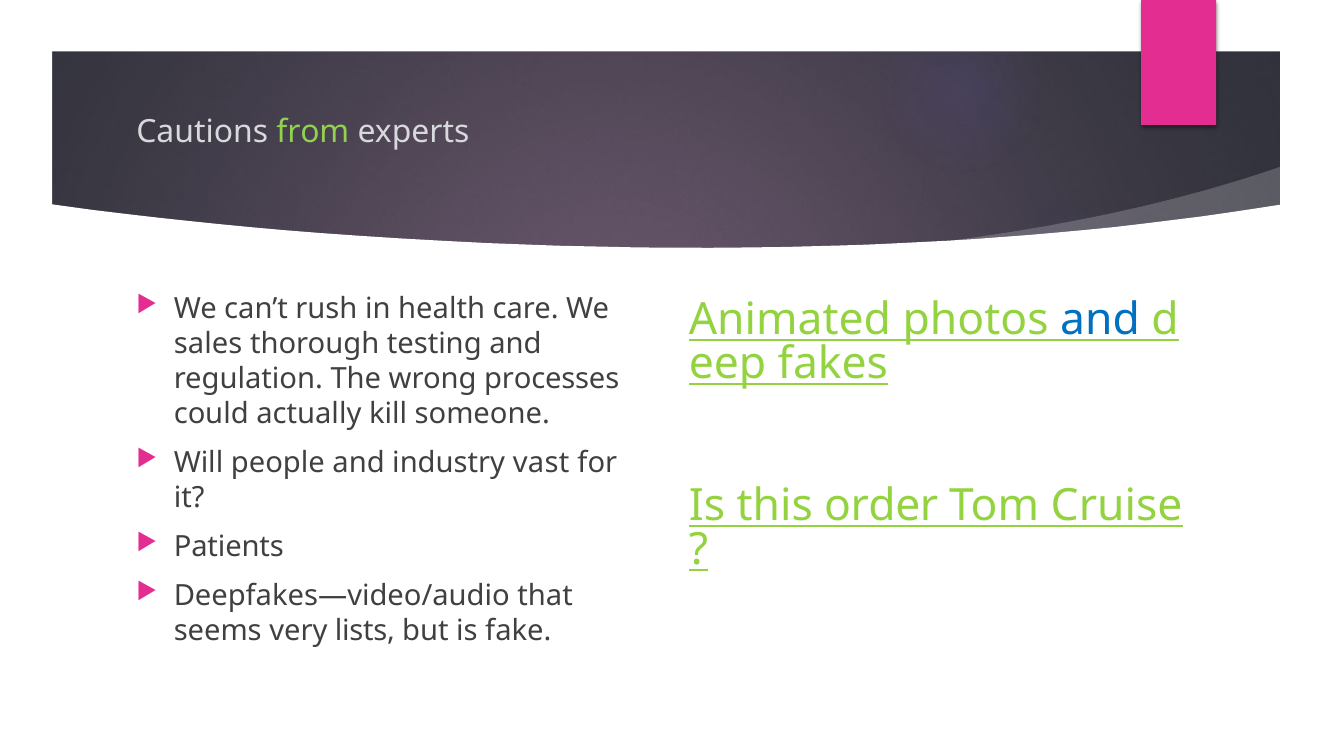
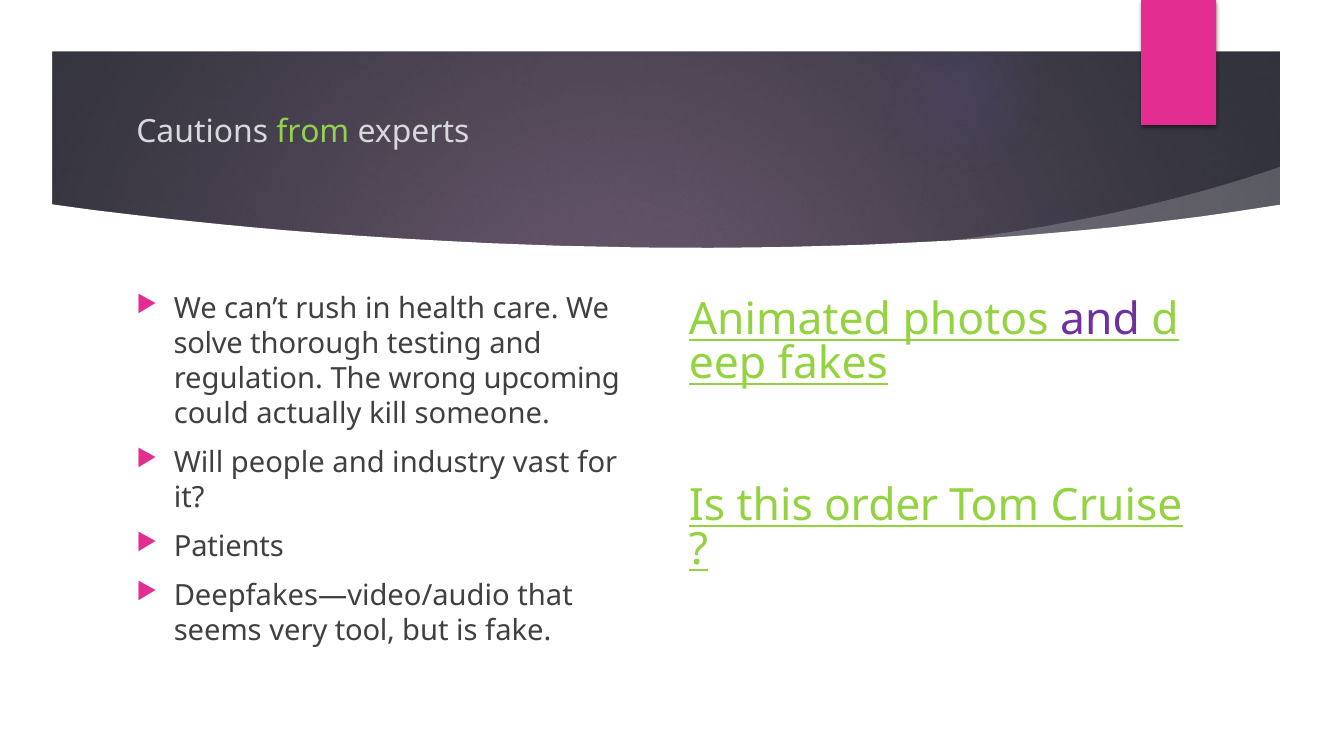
and colour: blue -> purple (1100, 319)
sales: sales -> solve (208, 344)
processes: processes -> upcoming (552, 379)
lists: lists -> tool (365, 631)
